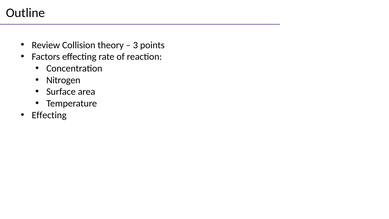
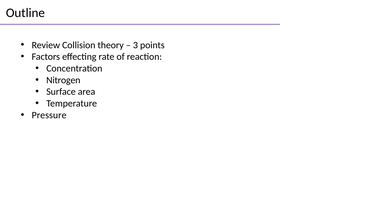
Effecting: Effecting -> Pressure (49, 115)
